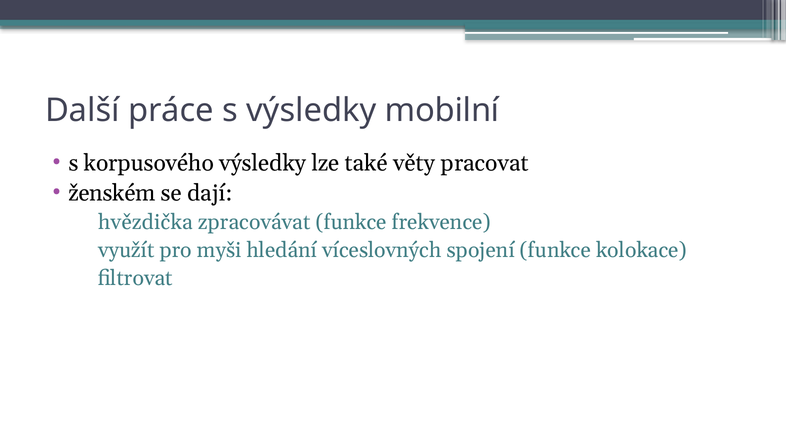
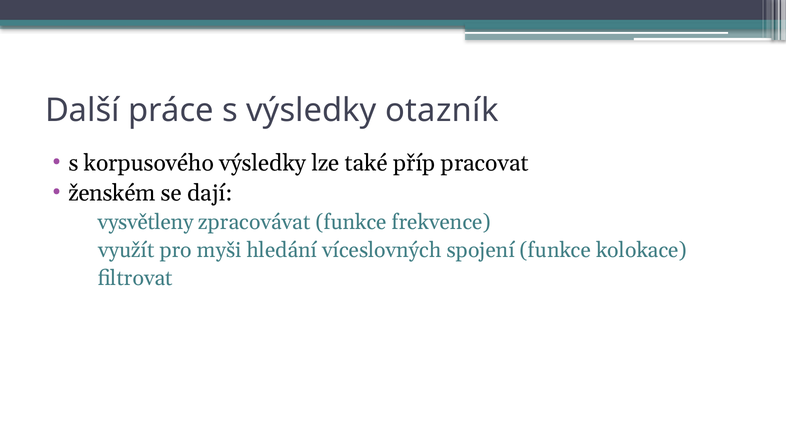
mobilní: mobilní -> otazník (442, 110)
věty: věty -> příp (414, 163)
hvězdička: hvězdička -> vysvětleny (146, 222)
